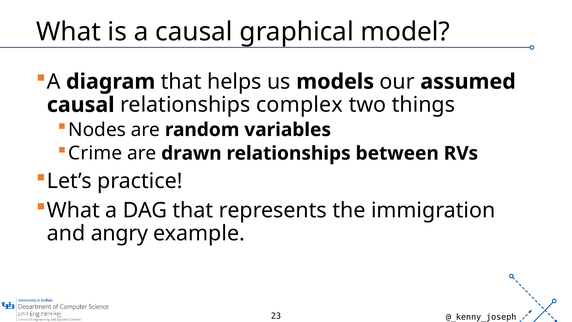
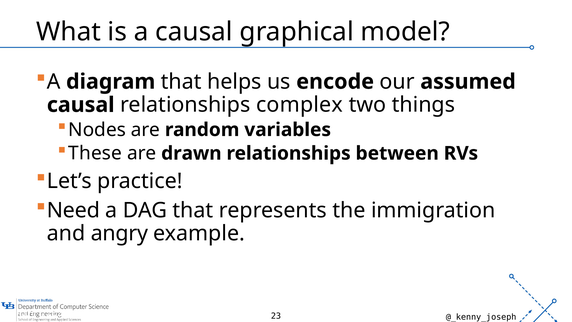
models: models -> encode (335, 82)
Crime: Crime -> These (95, 153)
What: What -> Need (73, 210)
